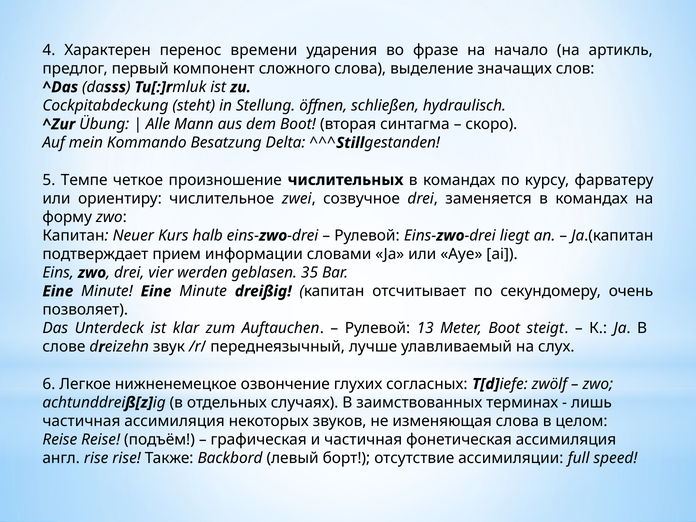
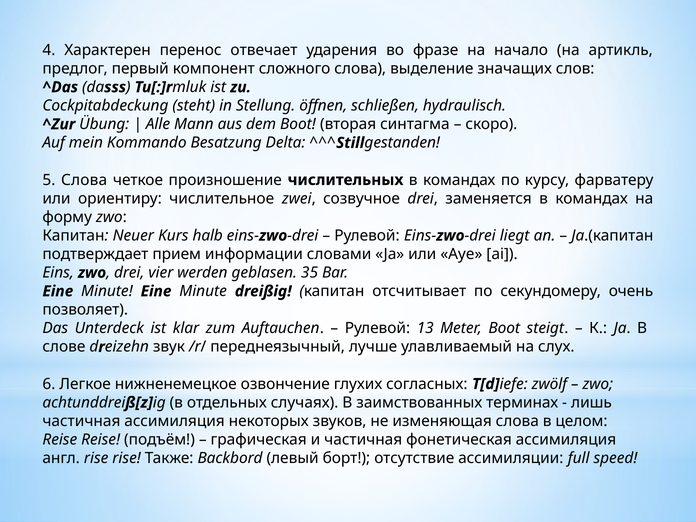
времени: времени -> отвечает (264, 50)
5 Темпе: Темпе -> Слова (84, 180)
